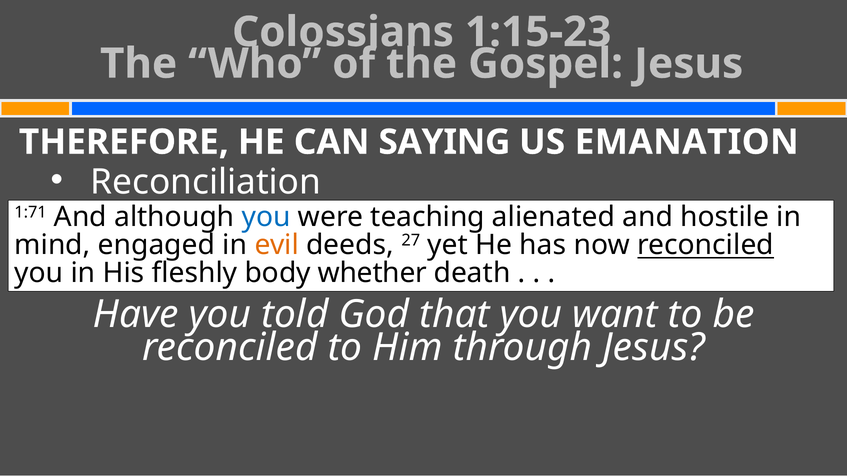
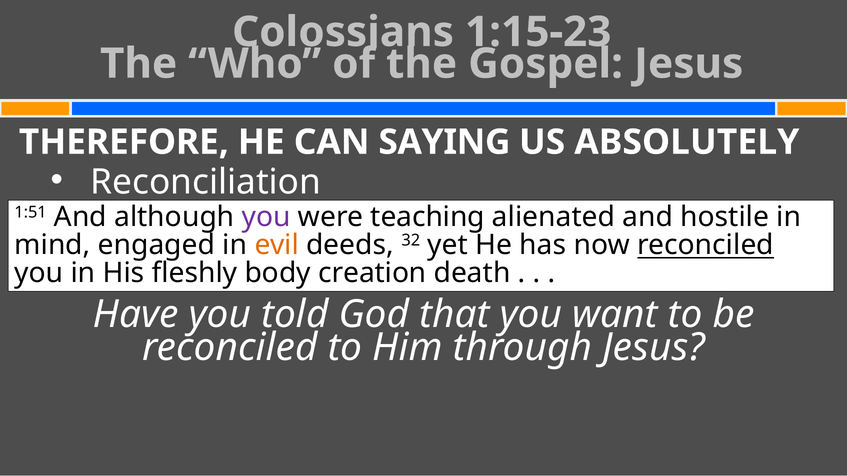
EMANATION: EMANATION -> ABSOLUTELY (687, 142)
1:71: 1:71 -> 1:51 (31, 212)
you colour: blue -> purple (266, 217)
27: 27 -> 32 (411, 241)
whether: whether -> creation (372, 273)
